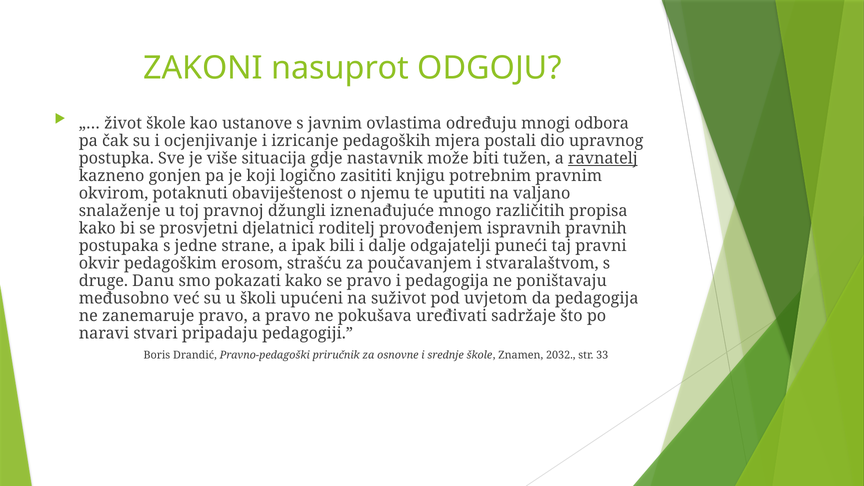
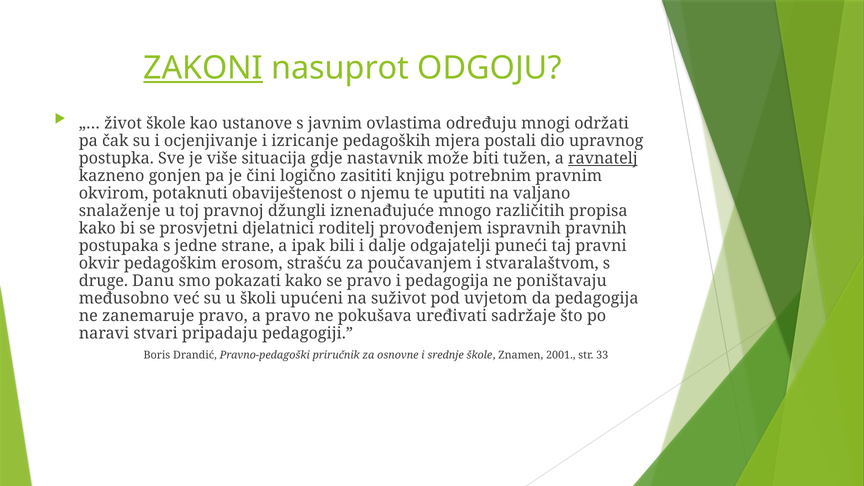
ZAKONI underline: none -> present (203, 68)
odbora: odbora -> održati (602, 123)
koji: koji -> čini (261, 176)
2032: 2032 -> 2001 (561, 355)
